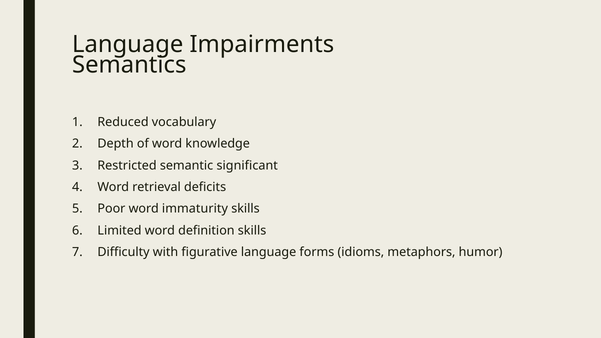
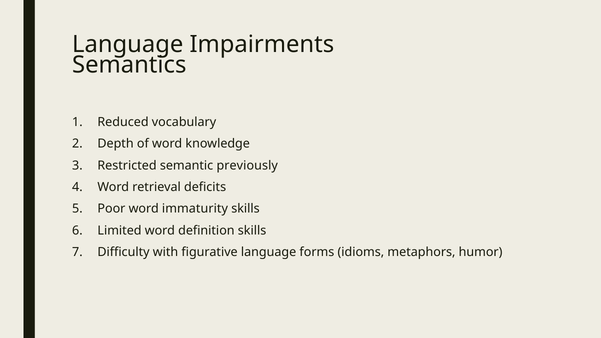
significant: significant -> previously (247, 165)
